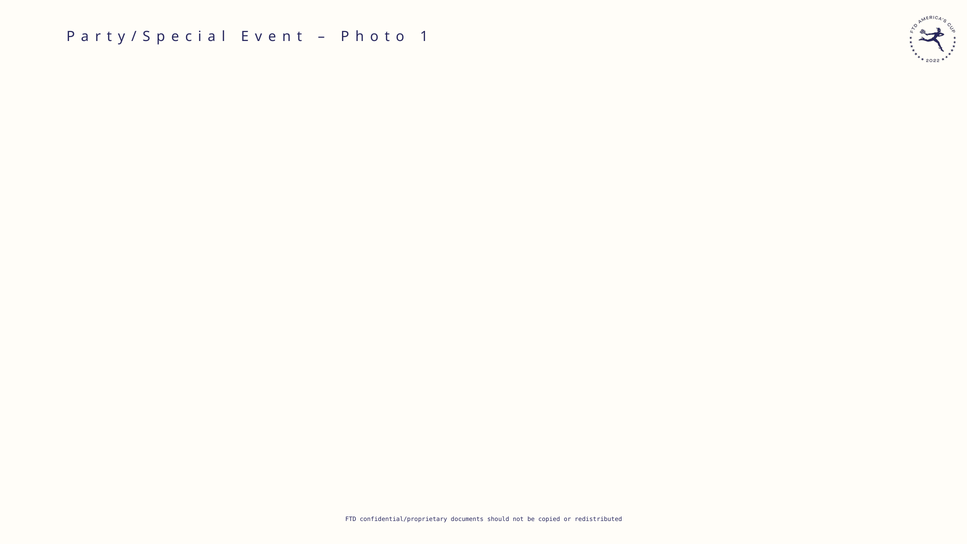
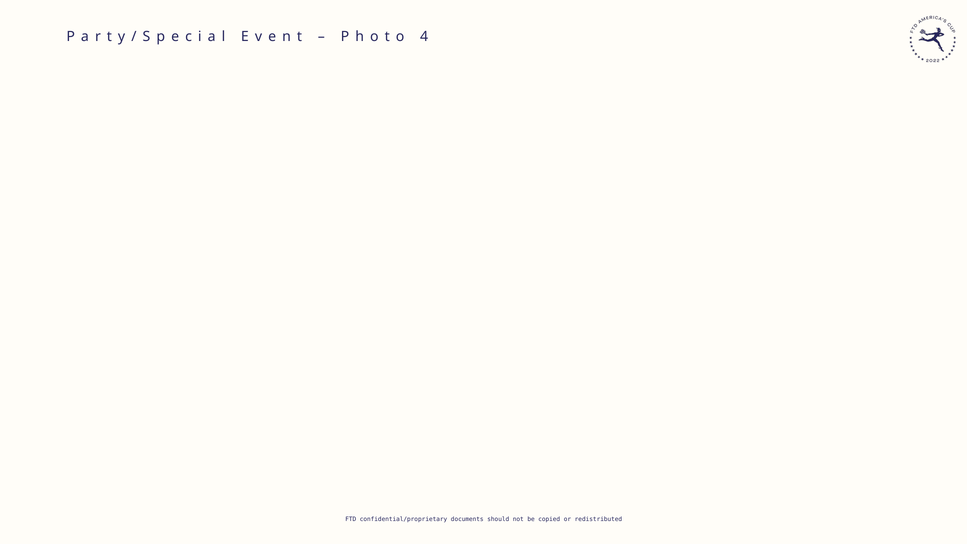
1: 1 -> 4 (424, 36)
